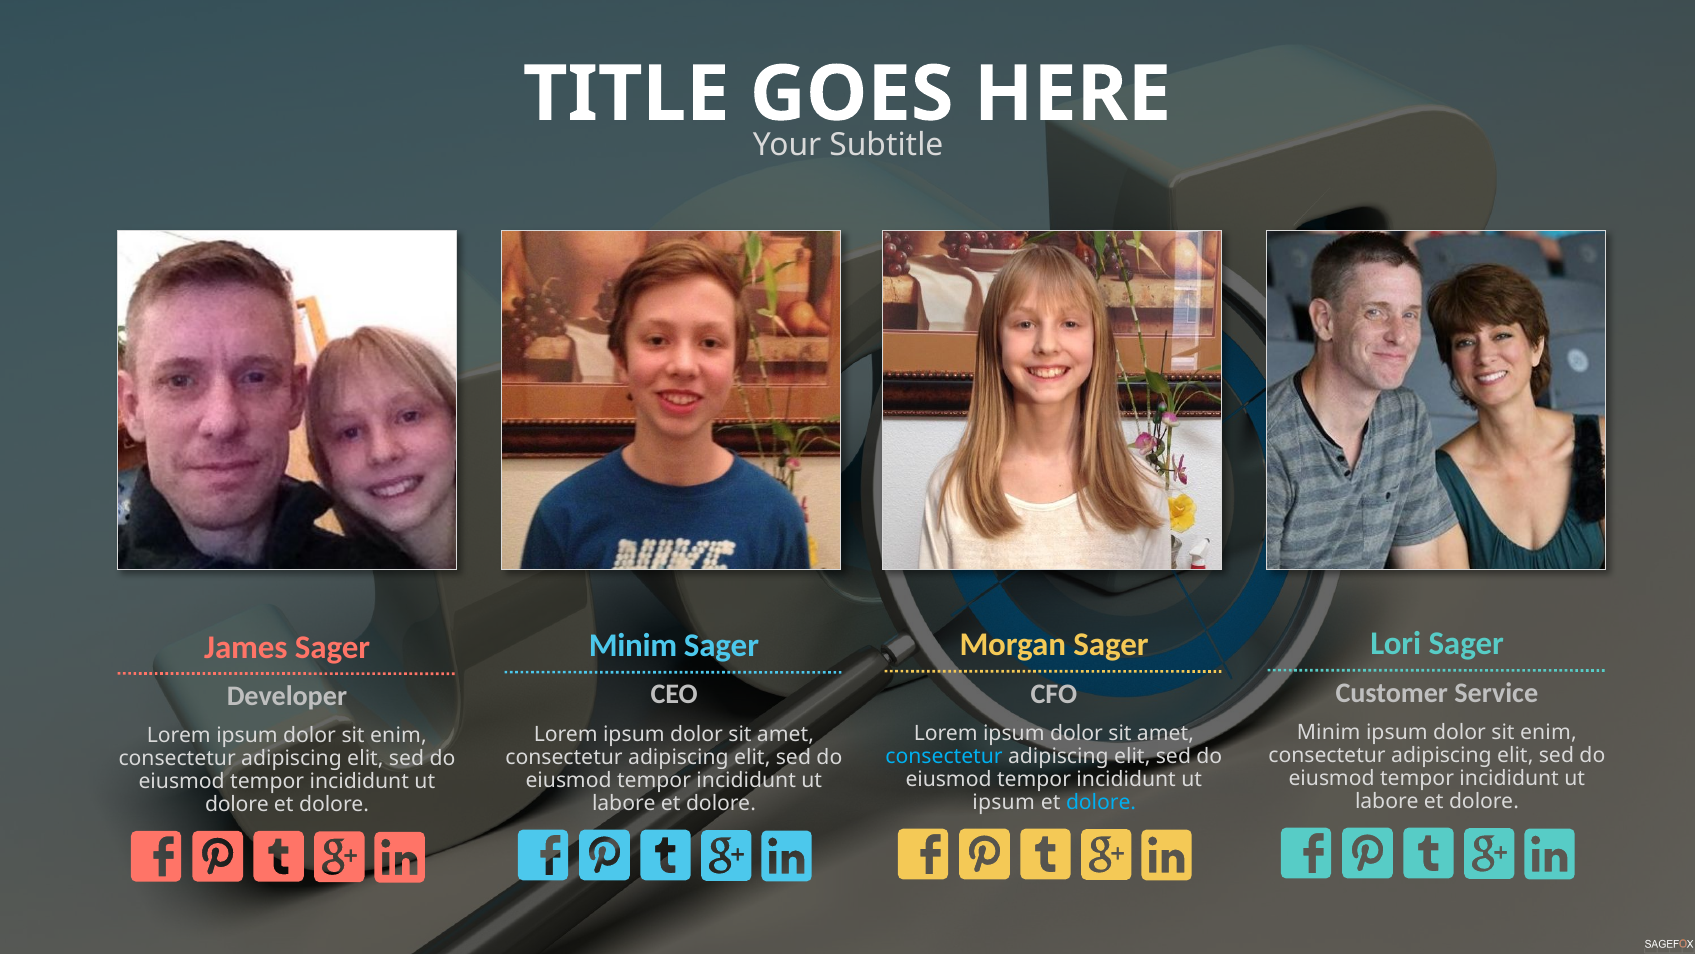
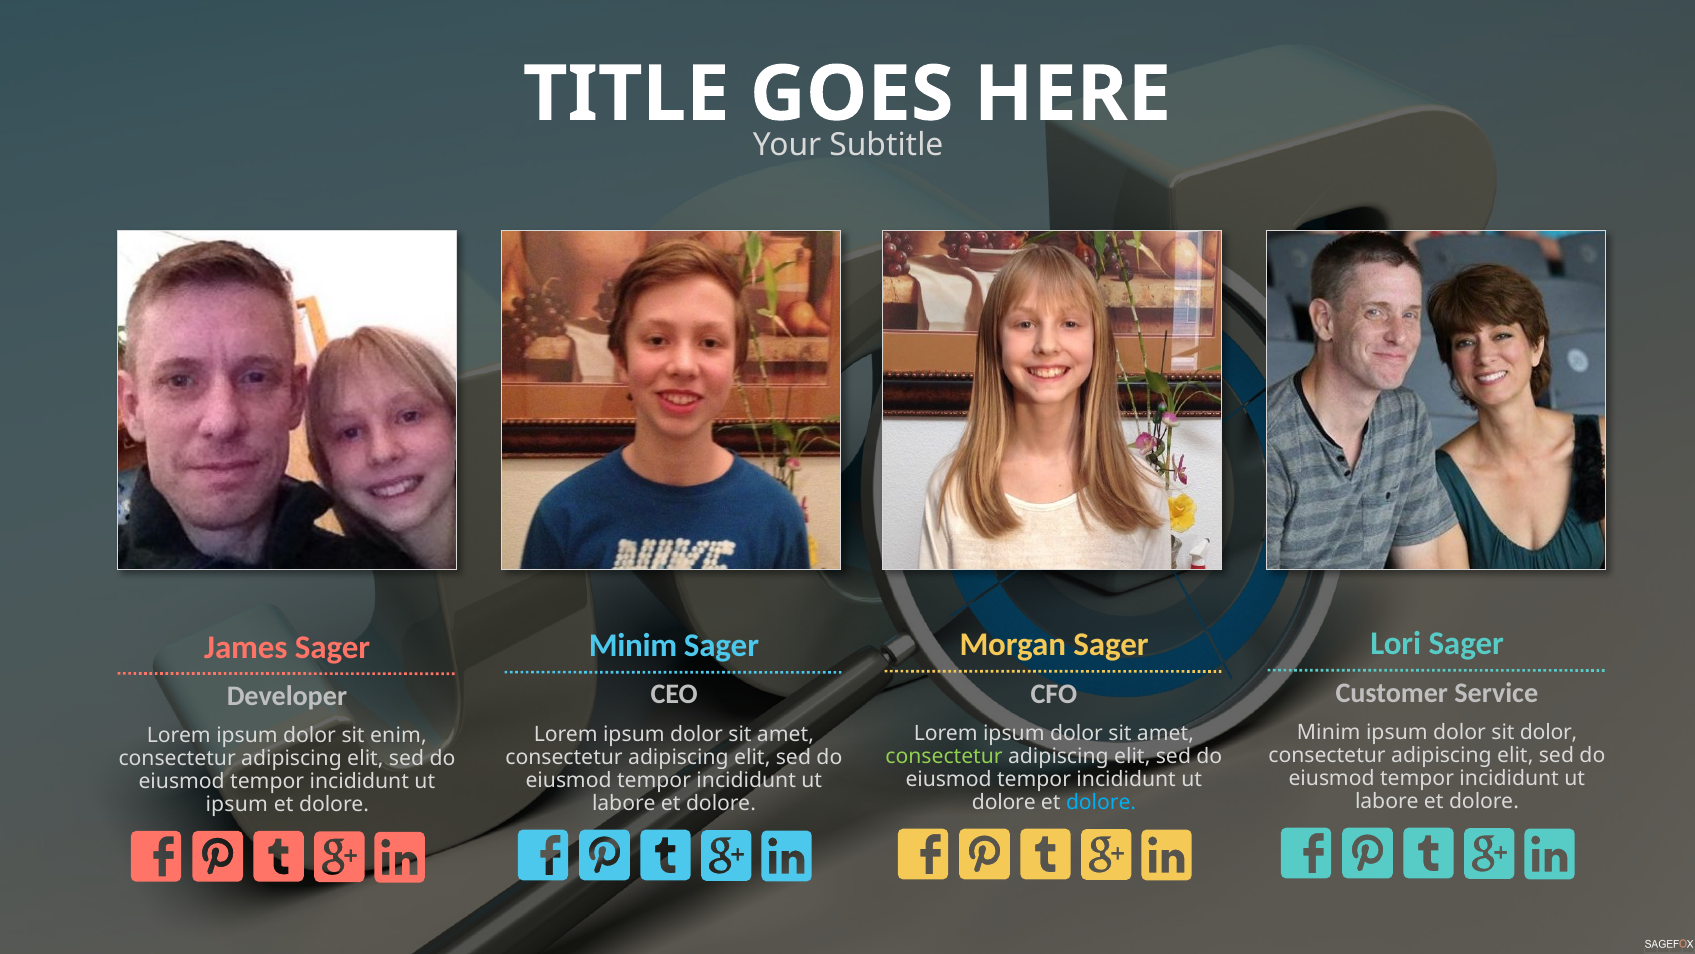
enim: enim -> dolor (1549, 732)
consectetur colour: light blue -> light green (944, 756)
ipsum: ipsum -> dolore (1004, 802)
dolore: dolore -> ipsum (237, 804)
